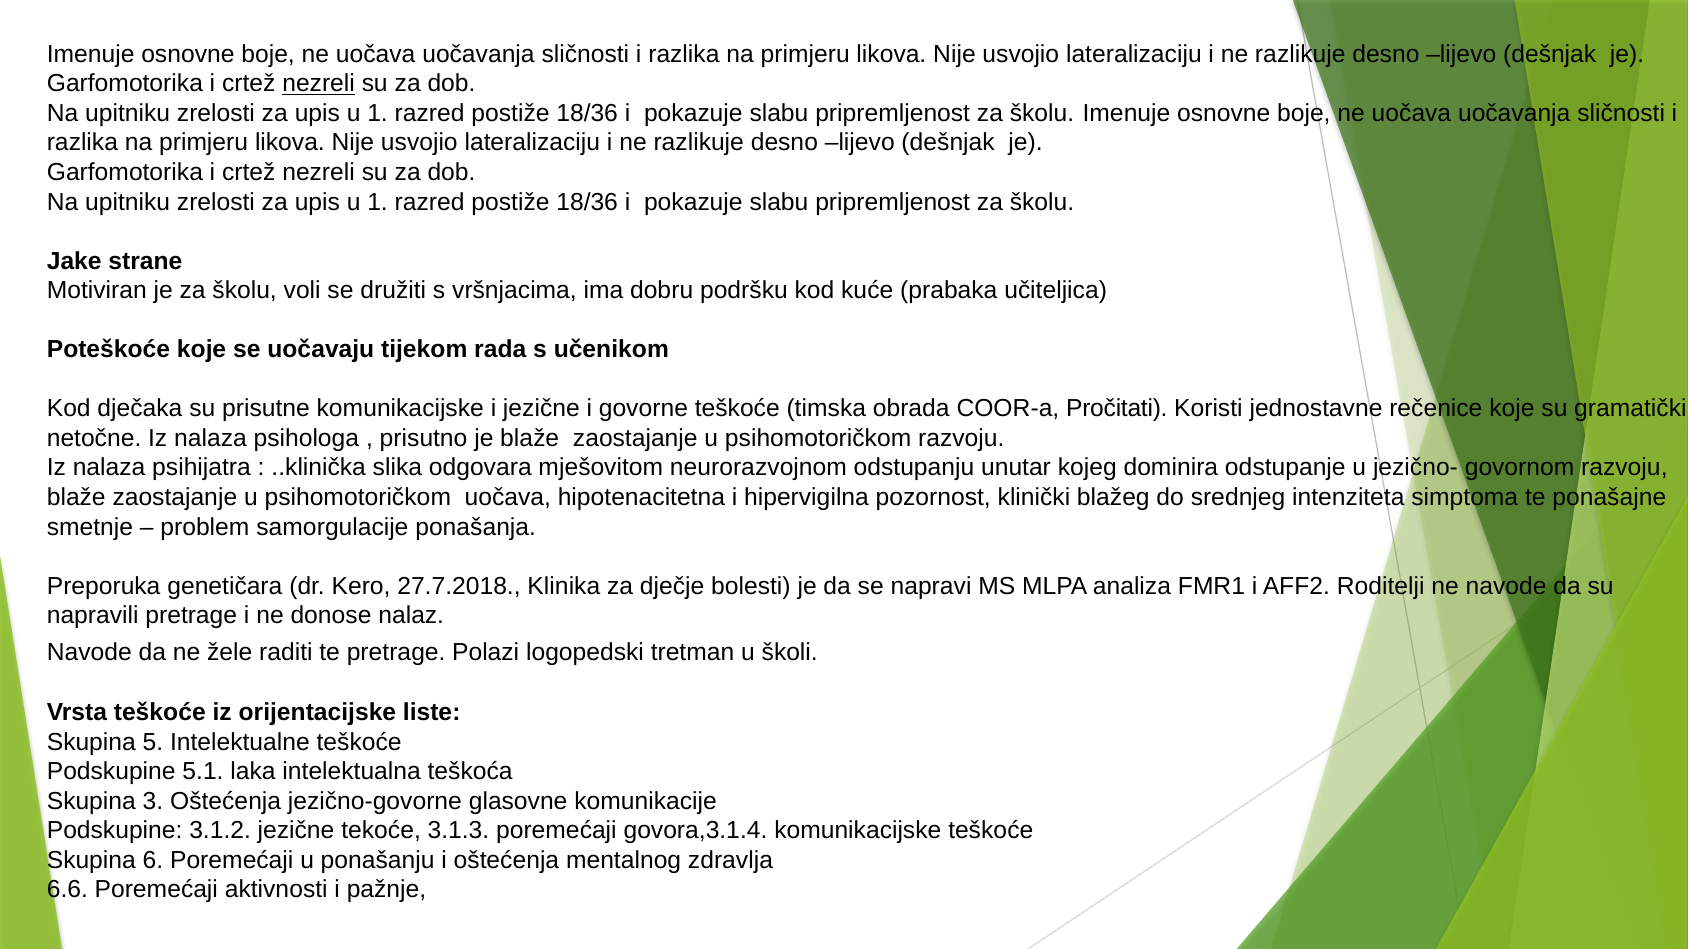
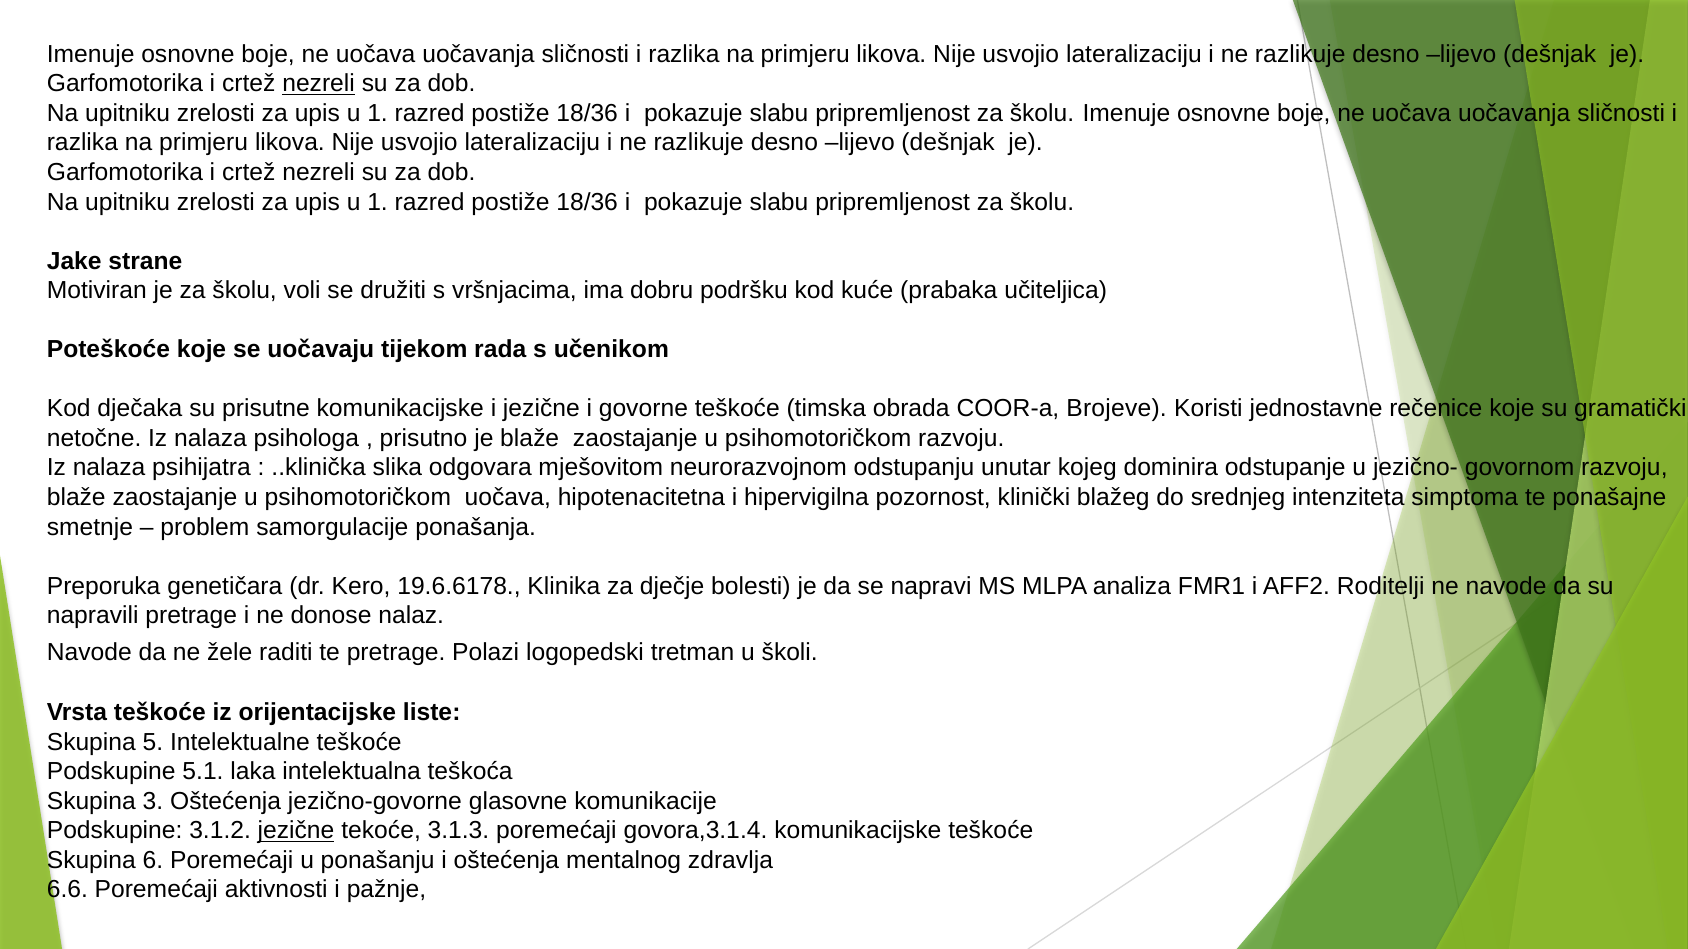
Pročitati: Pročitati -> Brojeve (1117, 409)
27.7.2018: 27.7.2018 -> 19.6.6178 (459, 586)
jezične underline: none -> present (296, 831)
